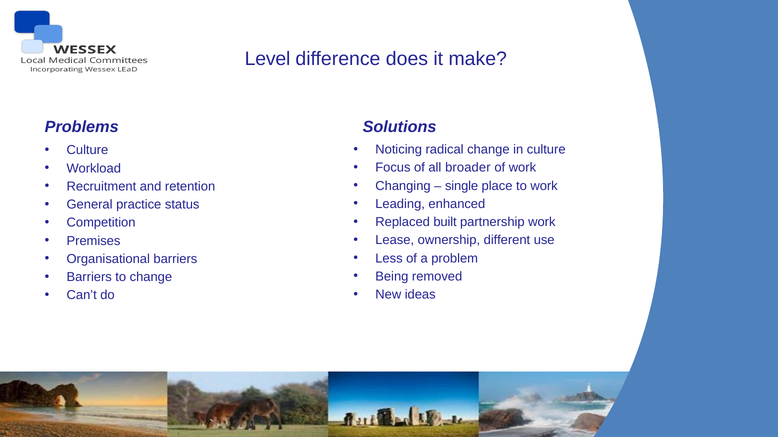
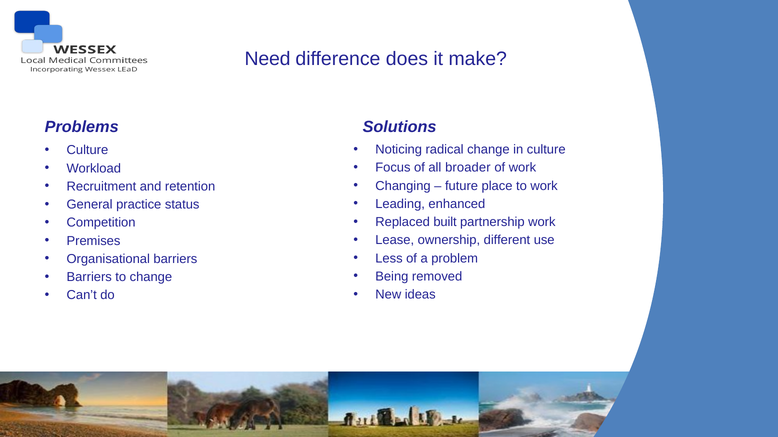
Level: Level -> Need (267, 59)
single: single -> future (462, 186)
